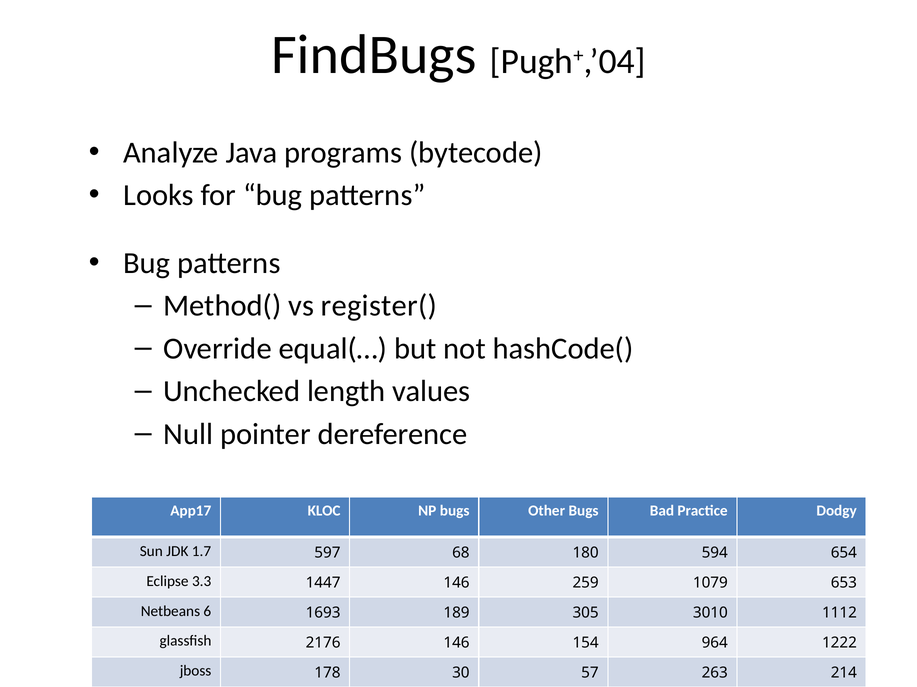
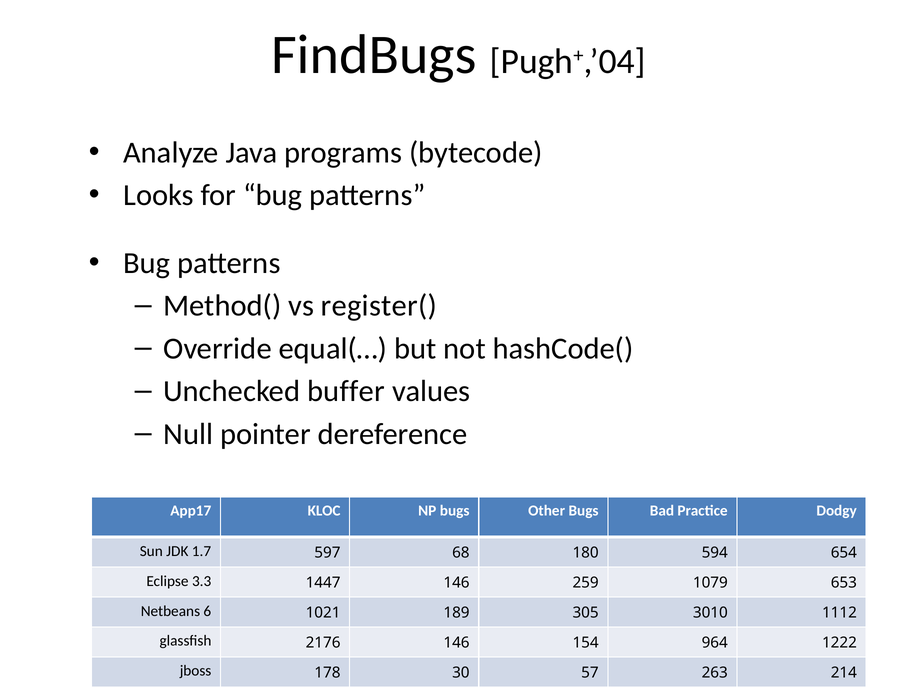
length: length -> buffer (346, 392)
1693: 1693 -> 1021 (323, 614)
